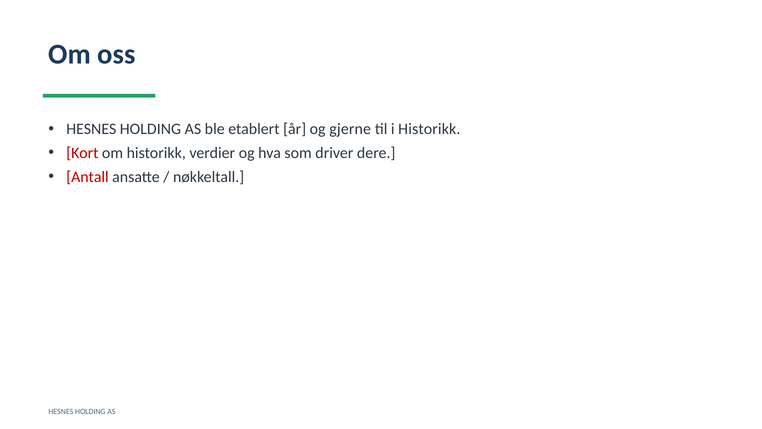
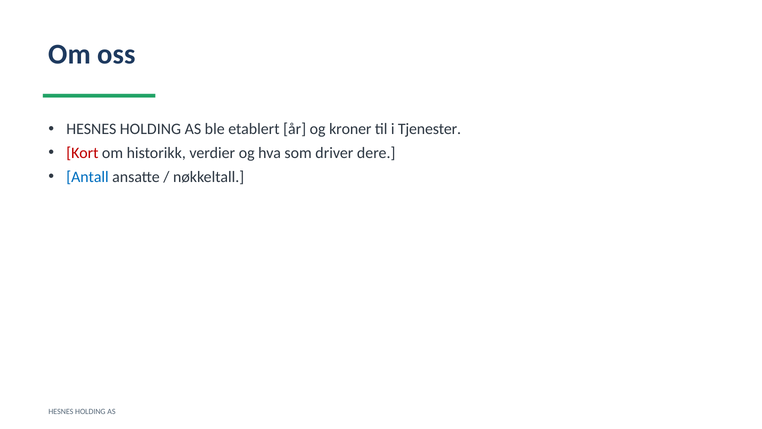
gjerne: gjerne -> kroner (350, 129)
i Historikk: Historikk -> Tjenester (429, 129)
Antall colour: red -> blue (88, 177)
